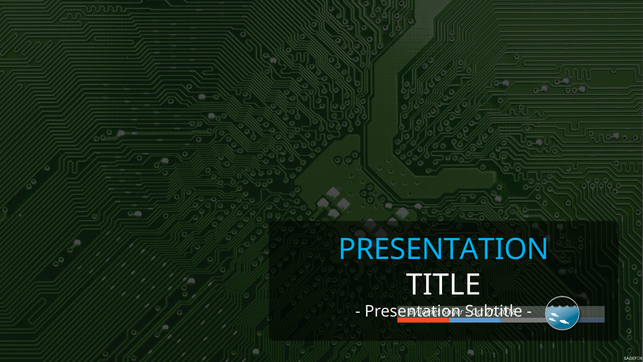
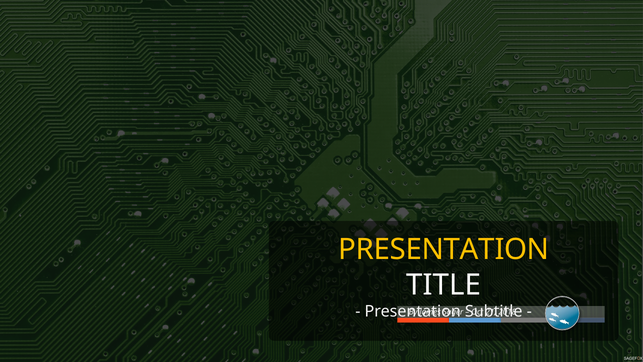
PRESENTATION colour: light blue -> yellow (444, 250)
